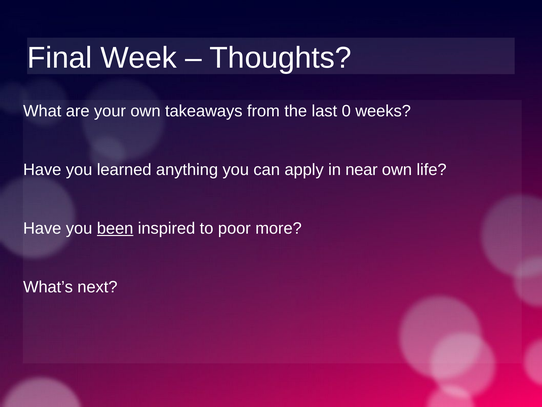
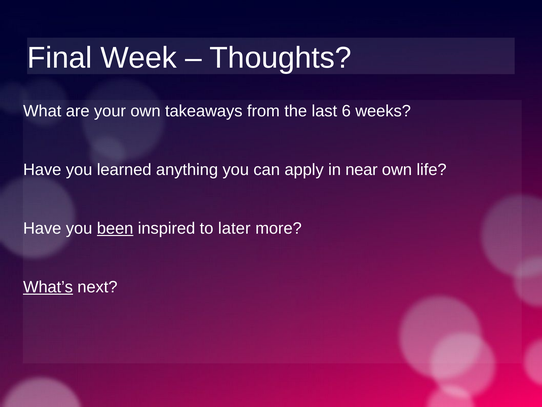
0: 0 -> 6 (346, 111)
poor: poor -> later (234, 228)
What’s underline: none -> present (48, 287)
